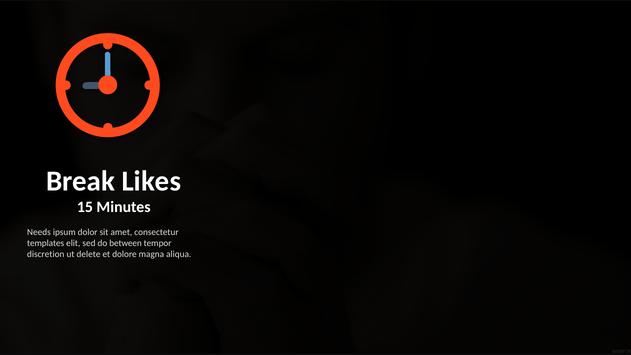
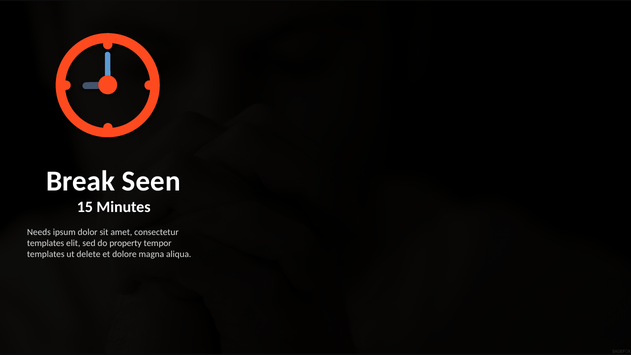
Likes: Likes -> Seen (151, 181)
between: between -> property (126, 243)
discretion: discretion -> templates (46, 254)
